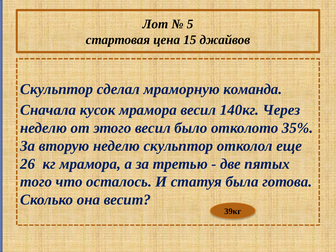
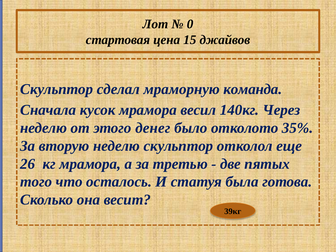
5: 5 -> 0 (190, 24)
этого весил: весил -> денег (153, 128)
